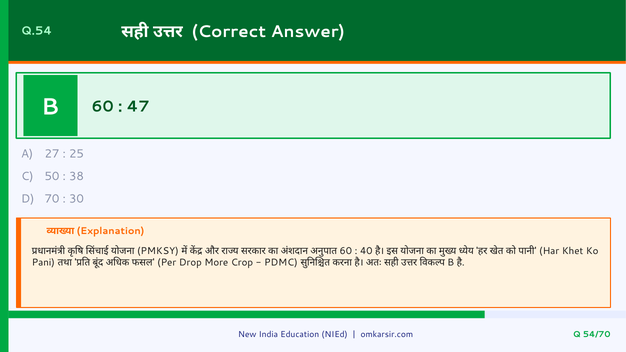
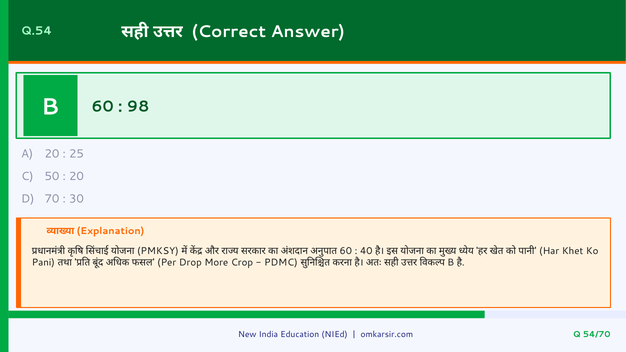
47: 47 -> 98 (138, 107)
A 27: 27 -> 20 (52, 154)
38: 38 -> 20 (76, 176)
